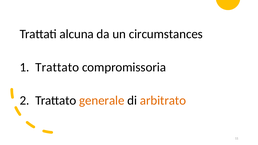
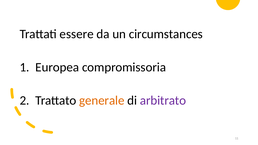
alcuna: alcuna -> essere (77, 34)
Trattato: Trattato -> Europea (57, 67)
arbitrato colour: orange -> purple (163, 100)
